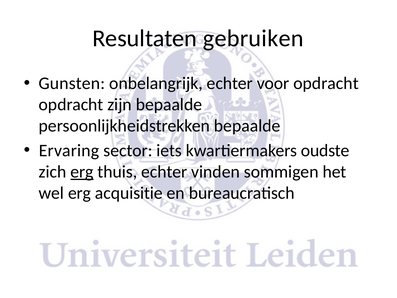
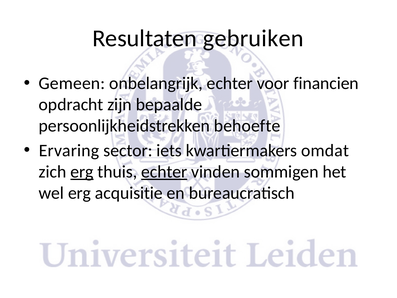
Gunsten: Gunsten -> Gemeen (72, 83)
voor opdracht: opdracht -> financien (326, 83)
persoonlijkheidstrekken bepaalde: bepaalde -> behoefte (247, 126)
oudste: oudste -> omdat (325, 150)
echter underline: none -> present (164, 172)
